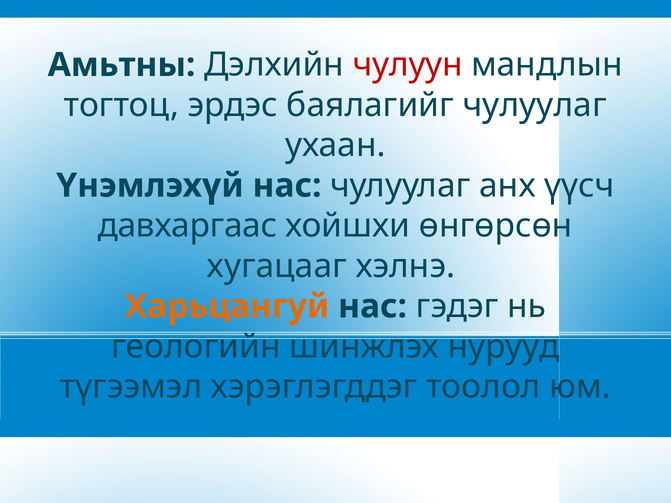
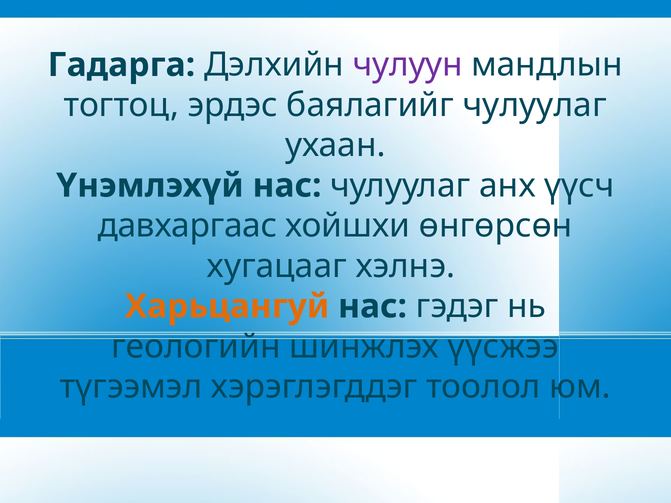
Амьтны: Амьтны -> Гадарга (121, 65)
чулуун colour: red -> purple (408, 65)
нурууд: нурууд -> үүсжээ (503, 347)
